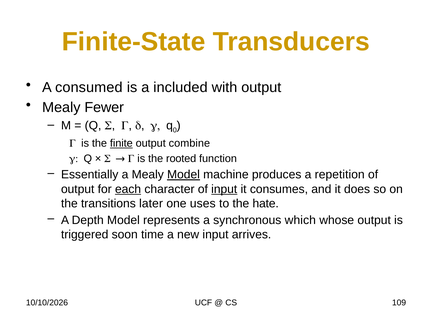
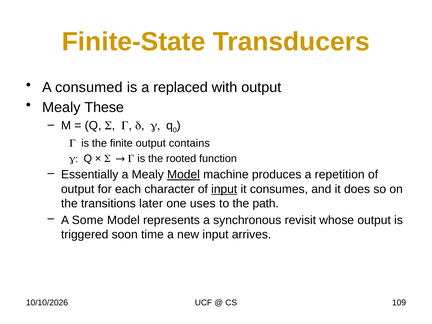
included: included -> replaced (181, 87)
Fewer: Fewer -> These (104, 108)
finite underline: present -> none (121, 143)
combine: combine -> contains (189, 143)
each underline: present -> none (128, 189)
hate: hate -> path (266, 203)
Depth: Depth -> Some (88, 220)
which: which -> revisit (300, 220)
